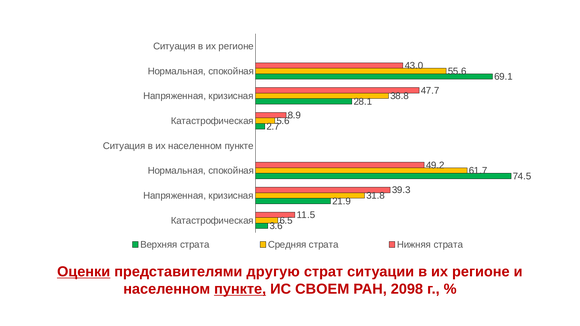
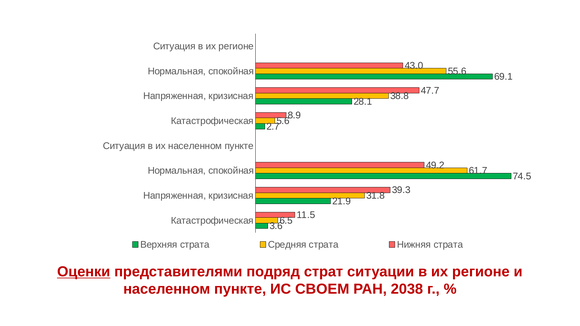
другую: другую -> подряд (273, 272)
пункте underline: present -> none (240, 289)
2098: 2098 -> 2038 (407, 289)
